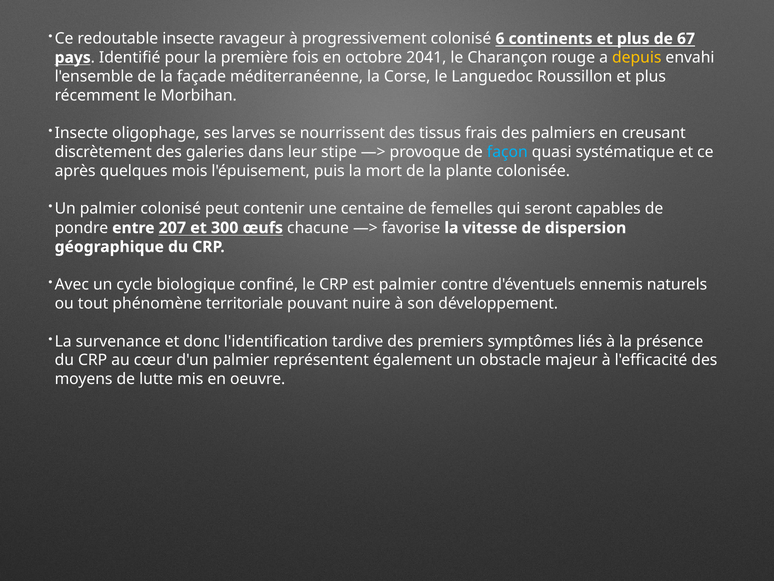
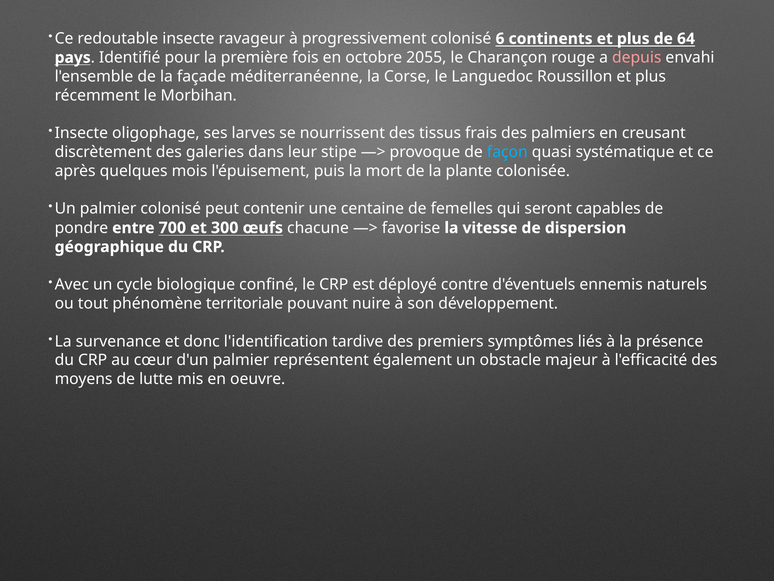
67: 67 -> 64 (686, 39)
2041: 2041 -> 2055 (426, 58)
depuis colour: yellow -> pink (637, 58)
207: 207 -> 700 (172, 228)
est palmier: palmier -> déployé (408, 284)
